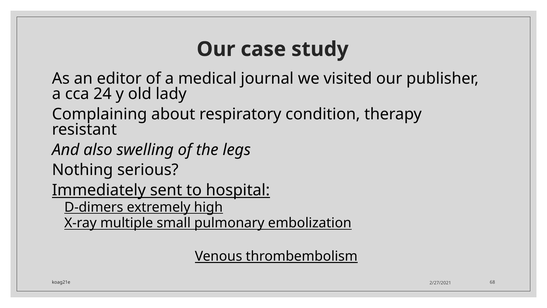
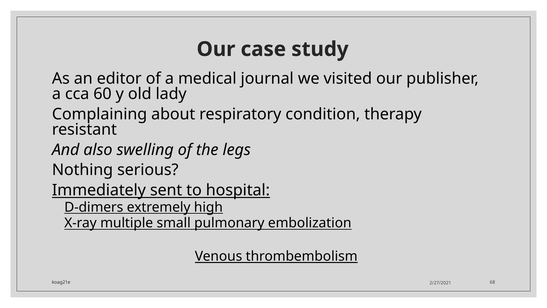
24: 24 -> 60 (103, 94)
